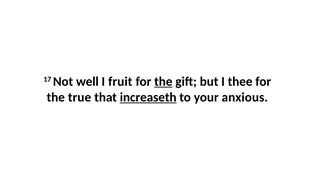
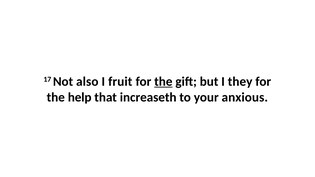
well: well -> also (87, 82)
thee: thee -> they (240, 82)
true: true -> help (80, 97)
increaseth underline: present -> none (148, 97)
